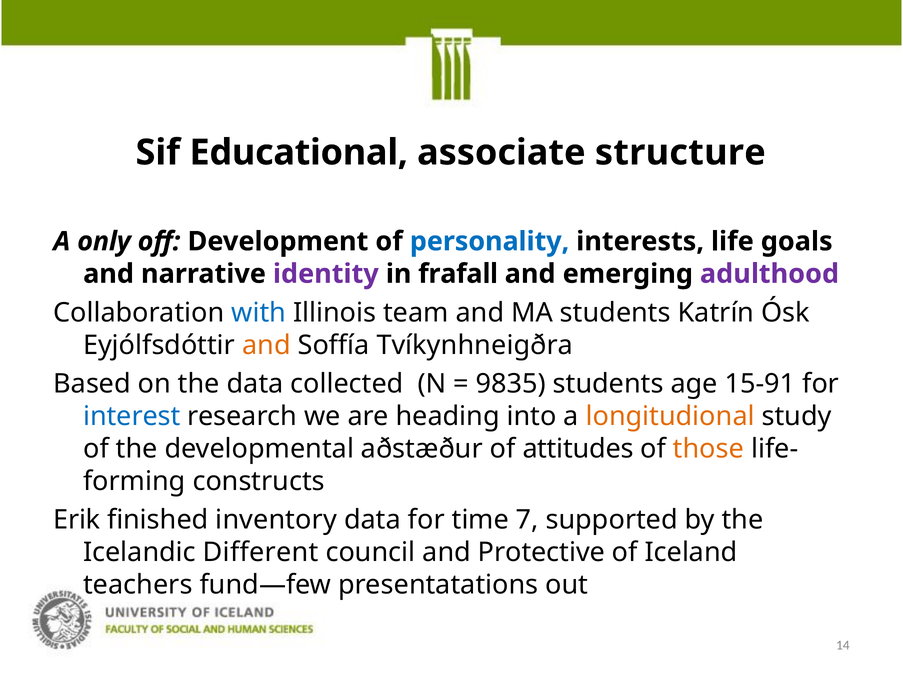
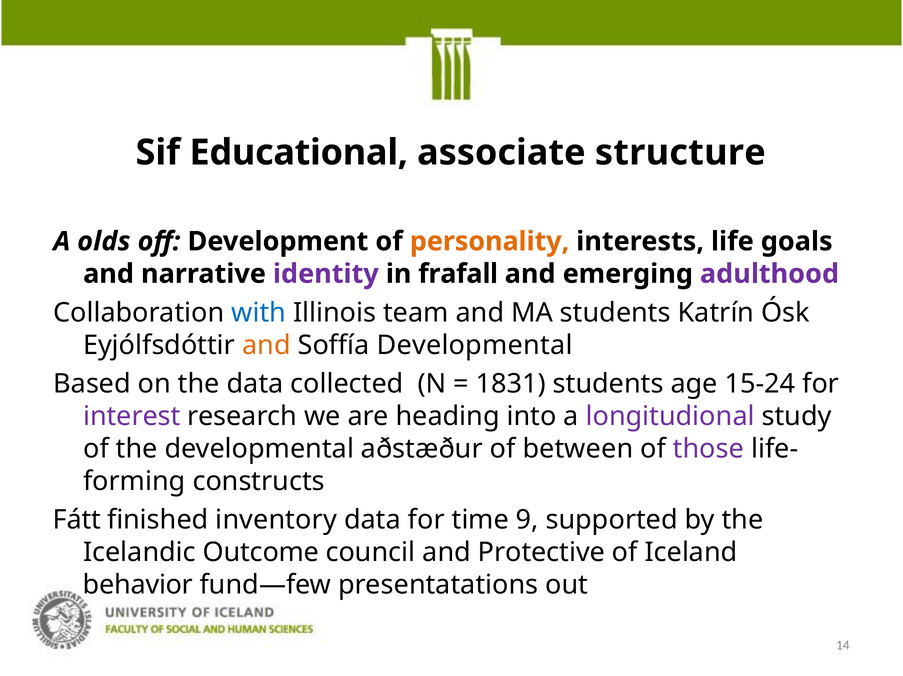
only: only -> olds (104, 241)
personality colour: blue -> orange (490, 241)
Soffía Tvíkynhneigðra: Tvíkynhneigðra -> Developmental (475, 345)
9835: 9835 -> 1831 (511, 384)
15-91: 15-91 -> 15-24 (760, 384)
interest colour: blue -> purple (132, 416)
longitudional colour: orange -> purple (670, 416)
attitudes: attitudes -> between (578, 449)
those colour: orange -> purple (709, 449)
Erik: Erik -> Fátt (77, 520)
7: 7 -> 9 (527, 520)
Different: Different -> Outcome (261, 552)
teachers: teachers -> behavior (138, 585)
